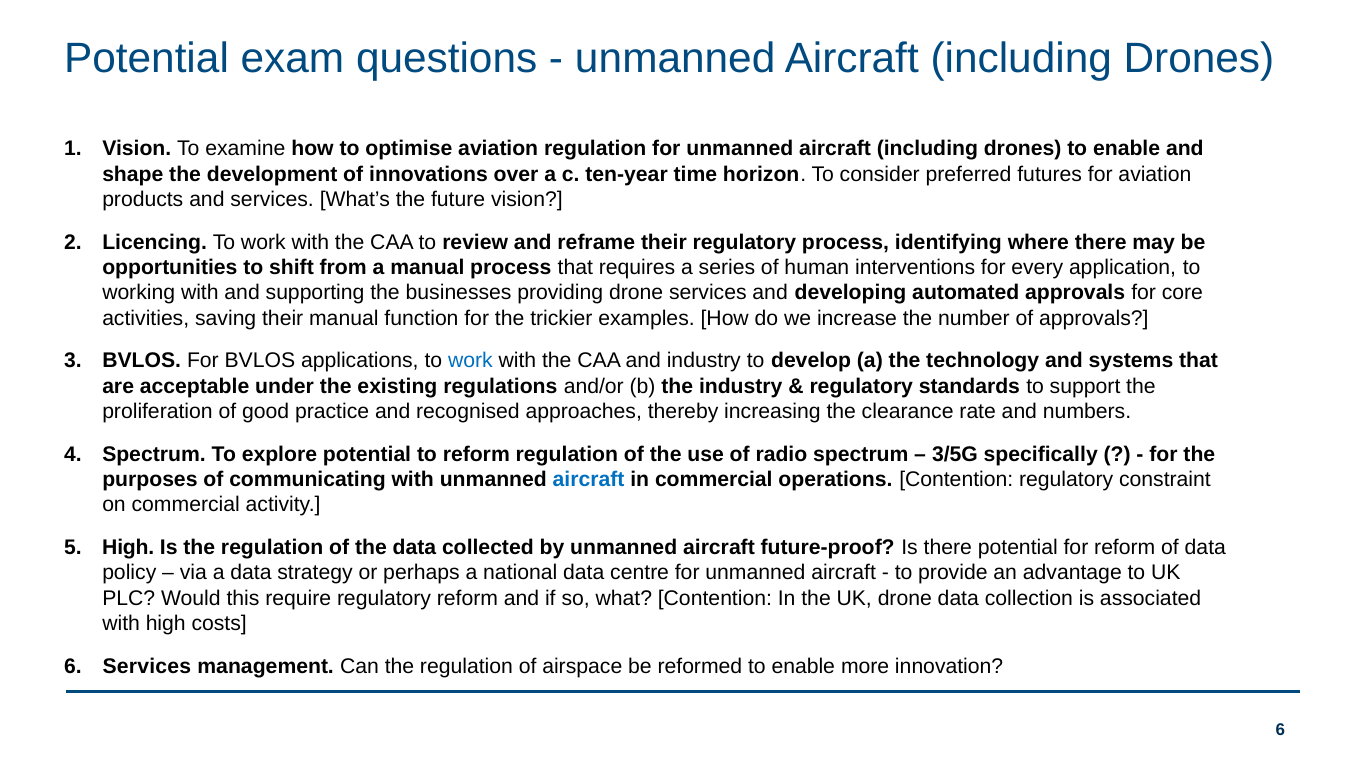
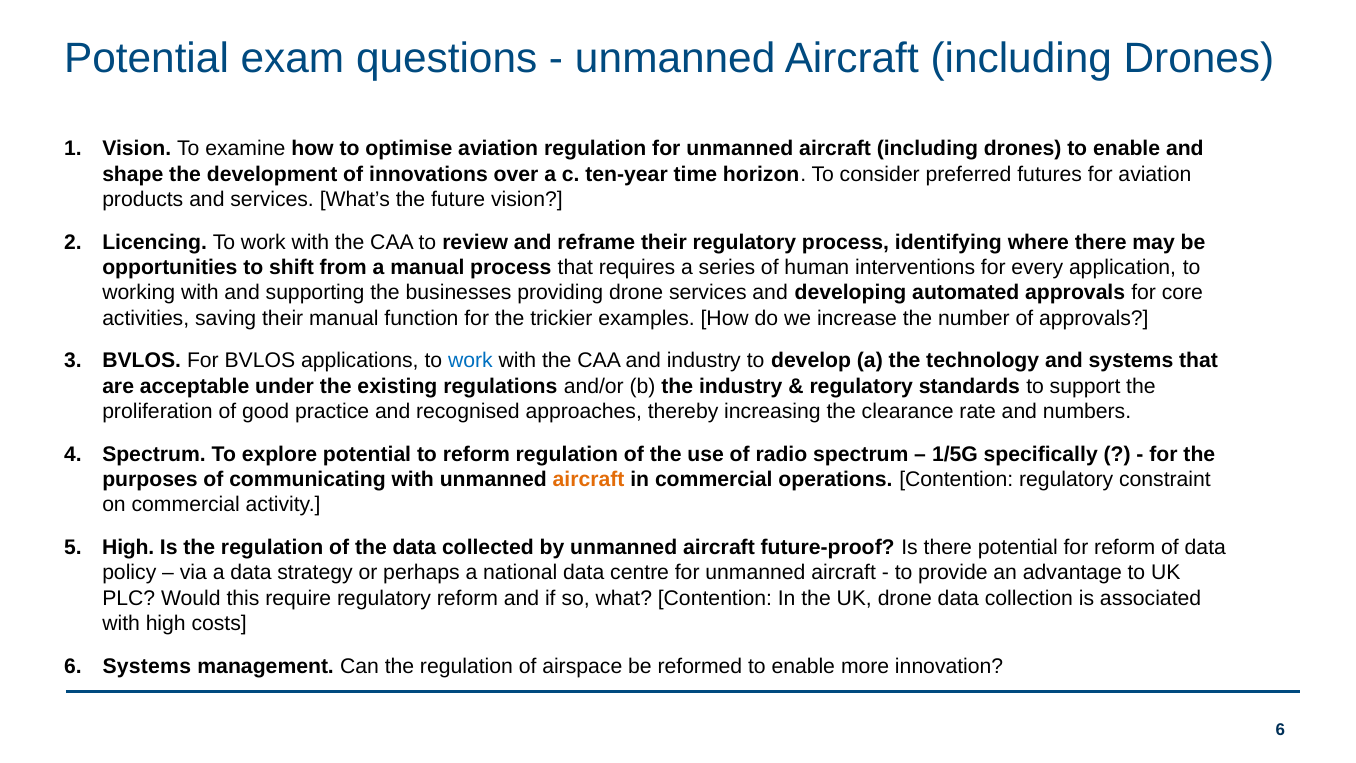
3/5G: 3/5G -> 1/5G (955, 454)
aircraft colour: blue -> orange (589, 479)
6 Services: Services -> Systems (147, 666)
